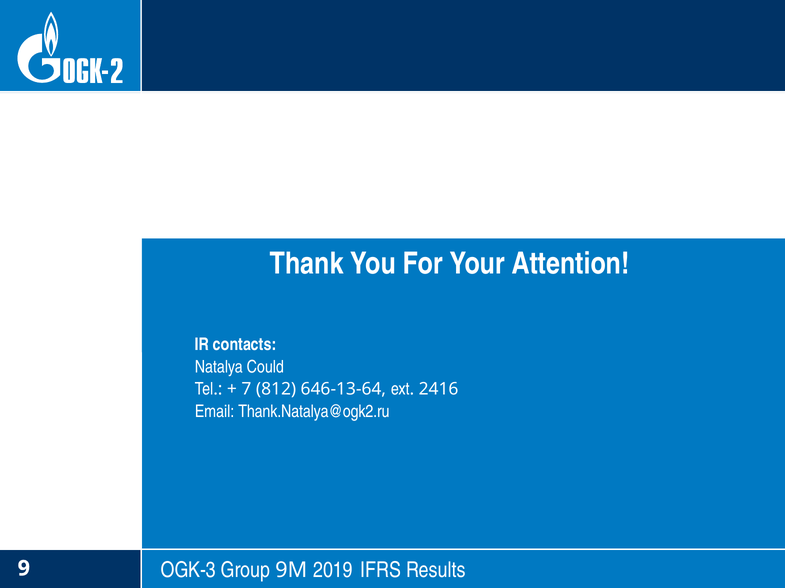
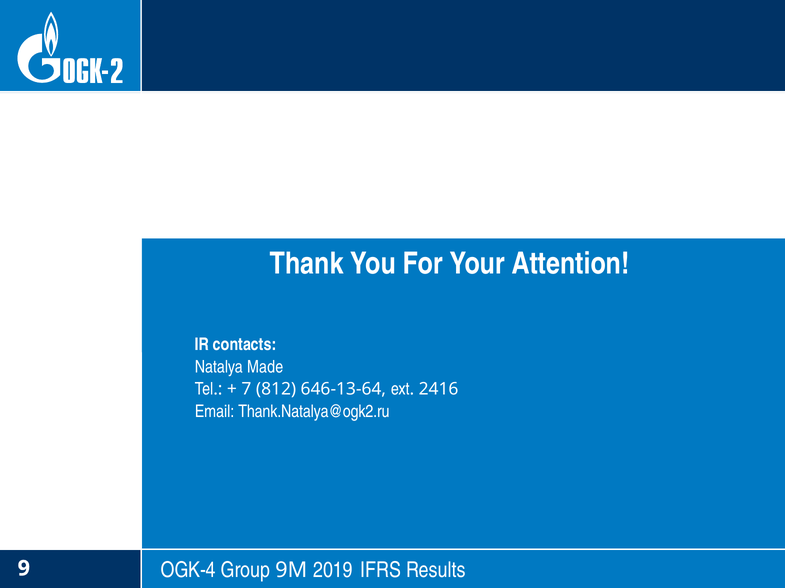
Could: Could -> Made (265, 367)
OGK-3: OGK-3 -> OGK-4 (188, 571)
